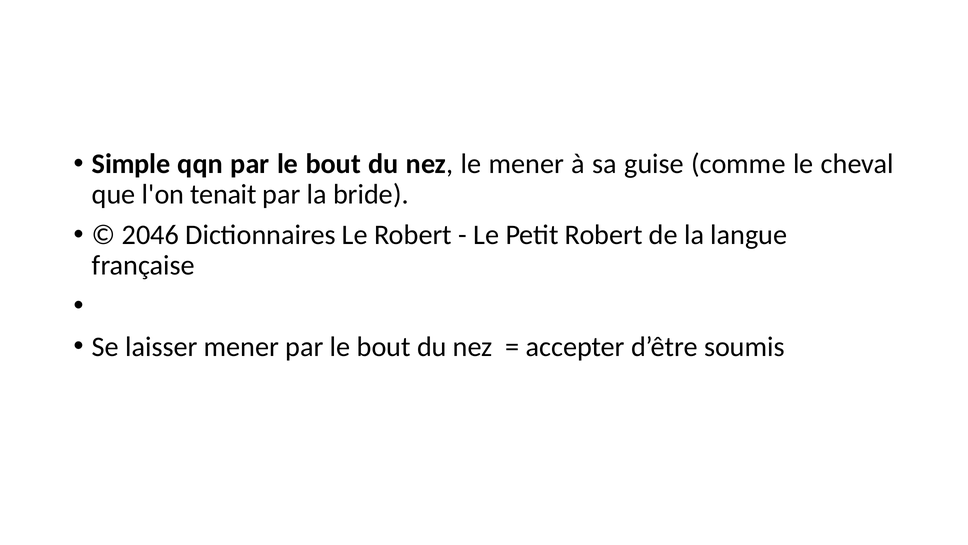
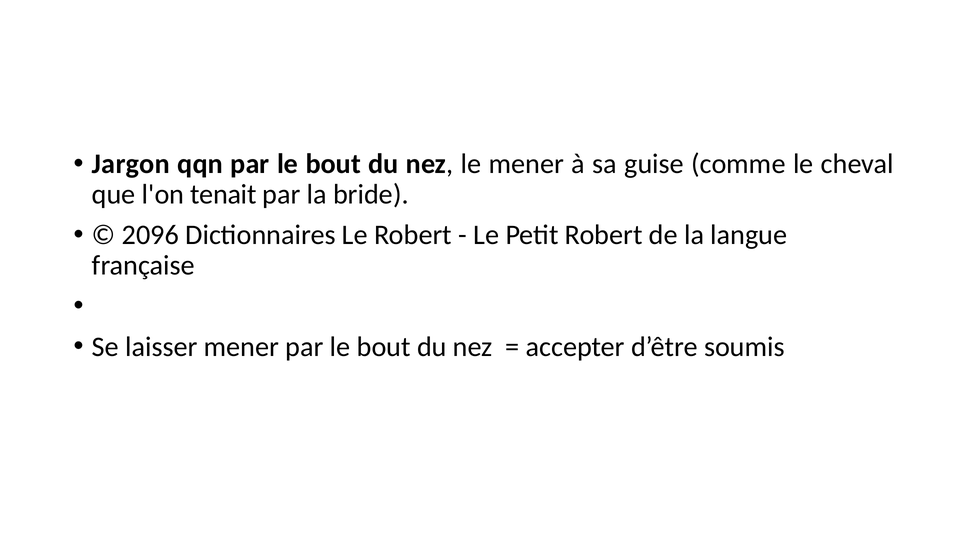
Simple: Simple -> Jargon (131, 164)
2046: 2046 -> 2096 (150, 235)
